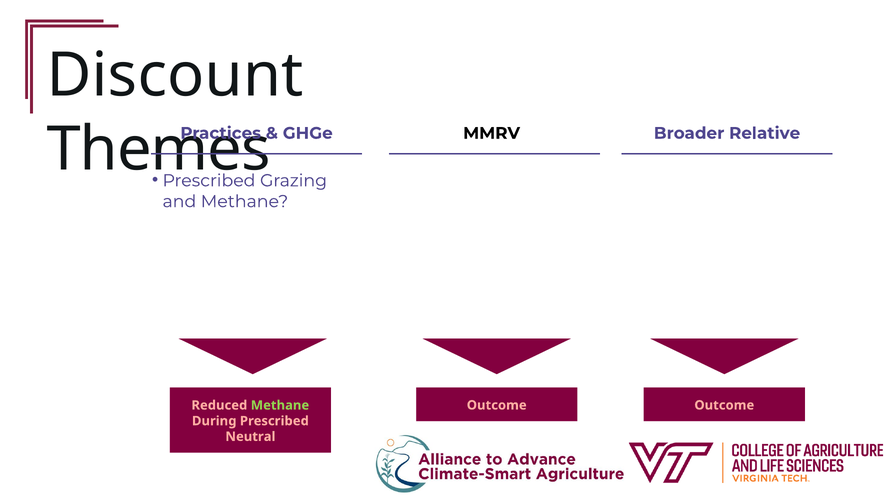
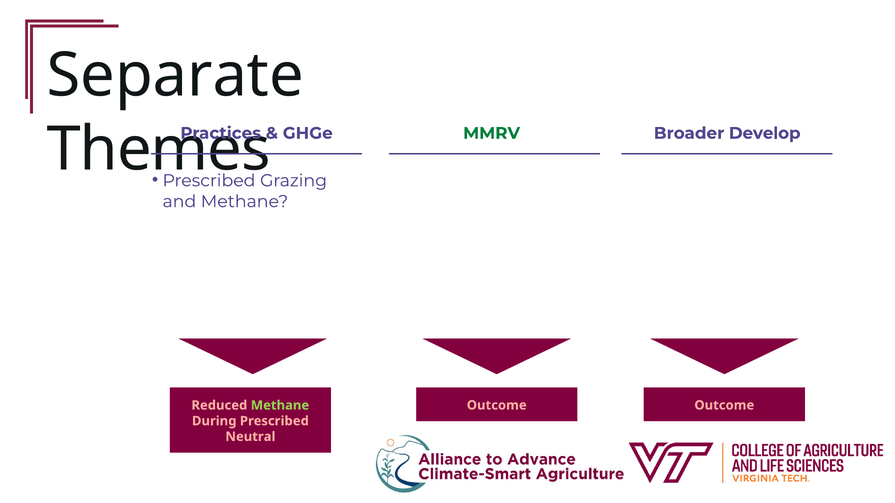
Discount: Discount -> Separate (175, 76)
MMRV colour: black -> green (492, 133)
Relative: Relative -> Develop (765, 133)
